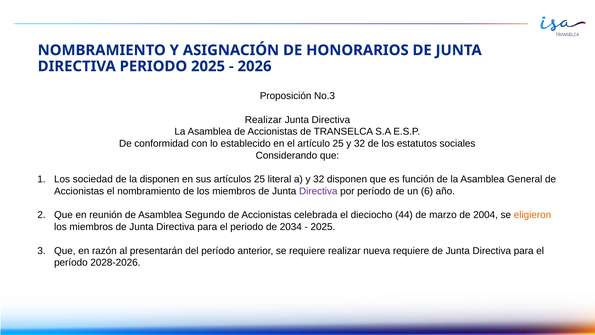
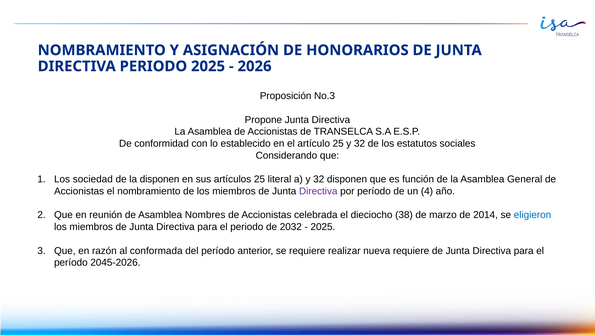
Realizar: Realizar -> Propone (263, 120)
6: 6 -> 4 (427, 191)
Segundo: Segundo -> Nombres (205, 215)
44: 44 -> 38 (404, 215)
2004: 2004 -> 2014 (486, 215)
eligieron colour: orange -> blue (533, 215)
2034: 2034 -> 2032 (291, 227)
presentarán: presentarán -> conformada (156, 250)
2028-2026: 2028-2026 -> 2045-2026 (115, 262)
